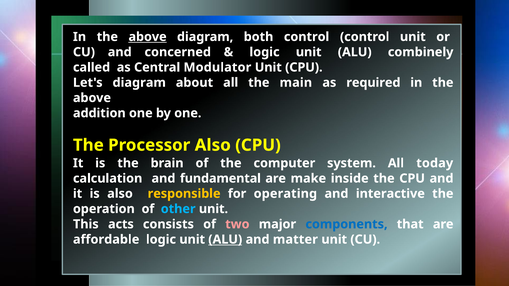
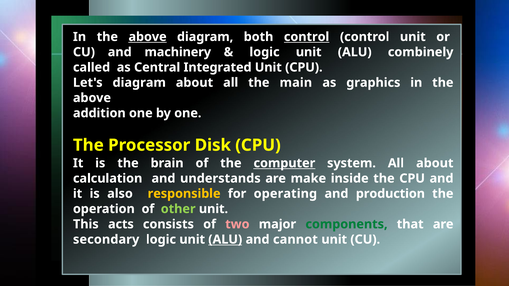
control underline: none -> present (307, 37)
concerned: concerned -> machinery (178, 52)
Modulator: Modulator -> Integrated (218, 67)
required: required -> graphics (373, 83)
Processor Also: Also -> Disk (213, 145)
computer underline: none -> present (284, 163)
All today: today -> about (435, 163)
fundamental: fundamental -> understands (220, 179)
interactive: interactive -> production (390, 194)
other colour: light blue -> light green (178, 209)
components colour: blue -> green (347, 224)
affordable: affordable -> secondary (106, 240)
matter: matter -> cannot (295, 240)
